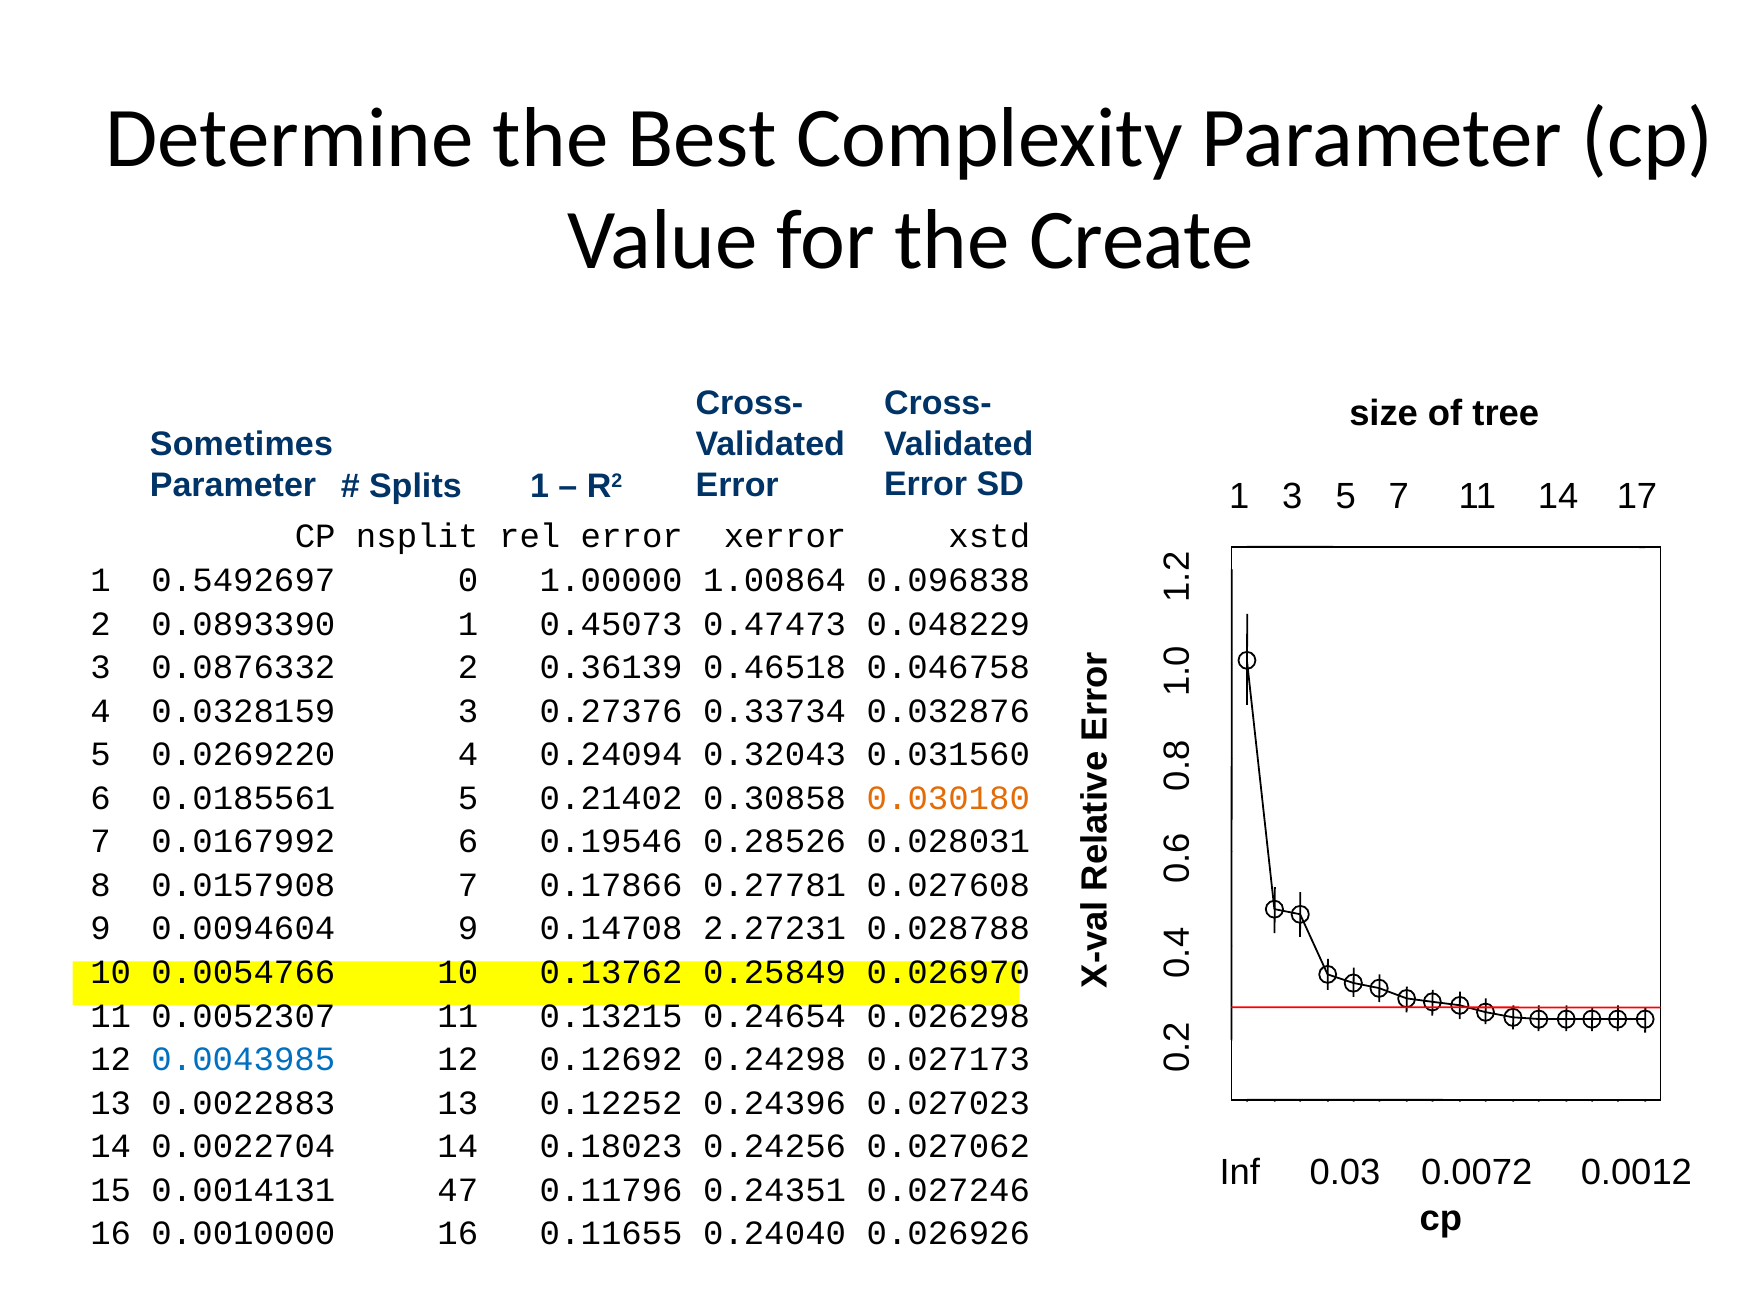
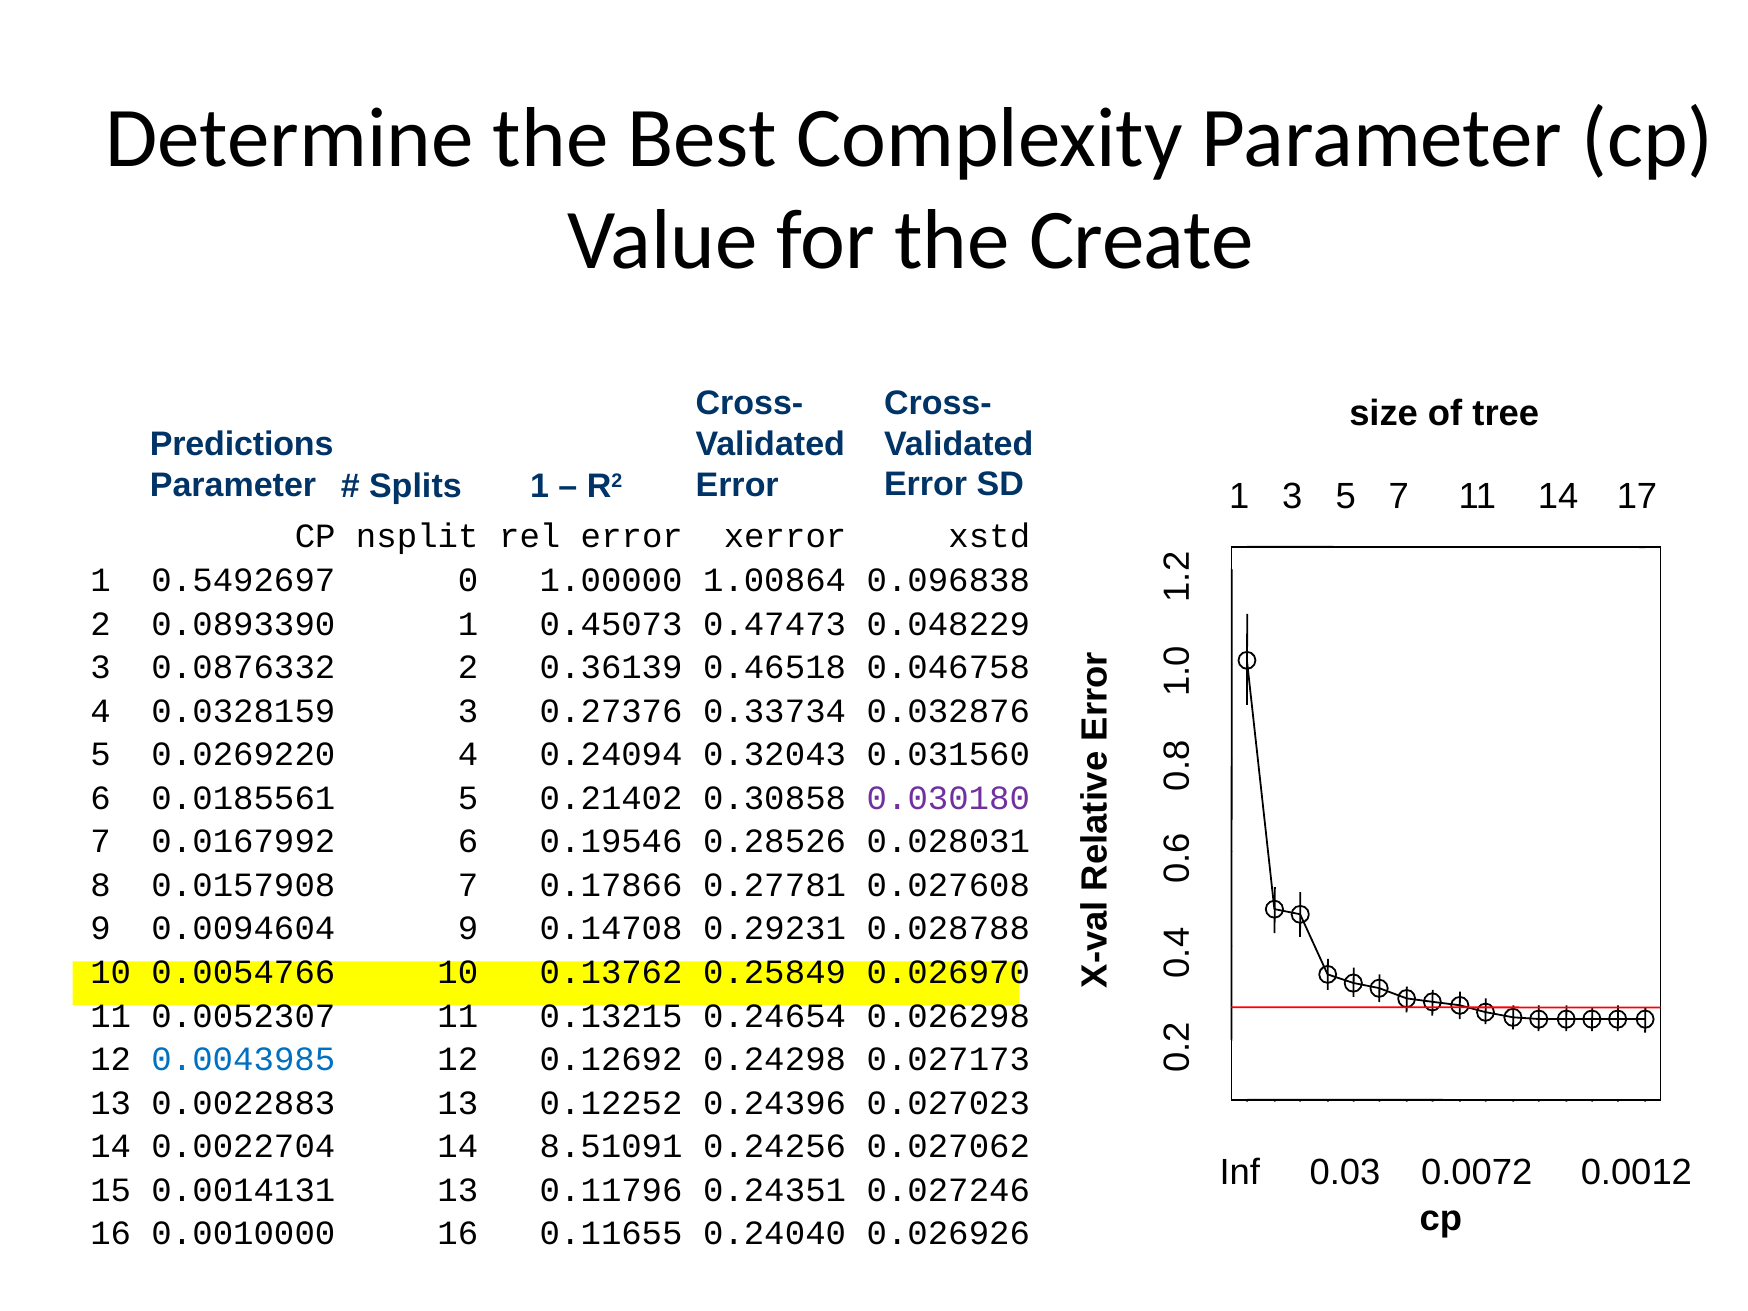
Sometimes: Sometimes -> Predictions (242, 445)
0.030180 colour: orange -> purple (948, 798)
2.27231: 2.27231 -> 0.29231 (775, 929)
0.18023: 0.18023 -> 8.51091 (611, 1147)
0.0014131 47: 47 -> 13 (458, 1190)
